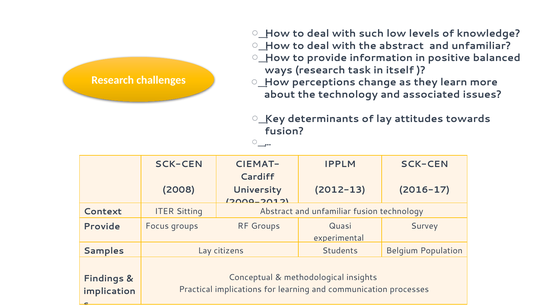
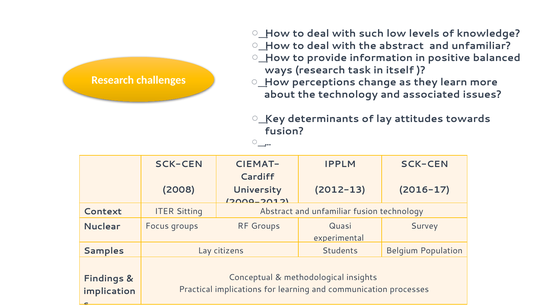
Provide: Provide -> Nuclear (102, 227)
